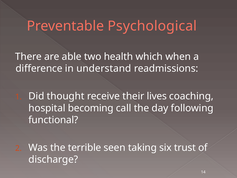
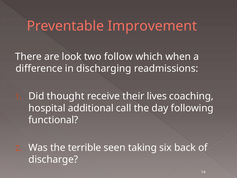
Psychological: Psychological -> Improvement (152, 26)
able: able -> look (72, 57)
health: health -> follow (118, 57)
understand: understand -> discharging (104, 68)
becoming: becoming -> additional (91, 108)
trust: trust -> back (185, 147)
